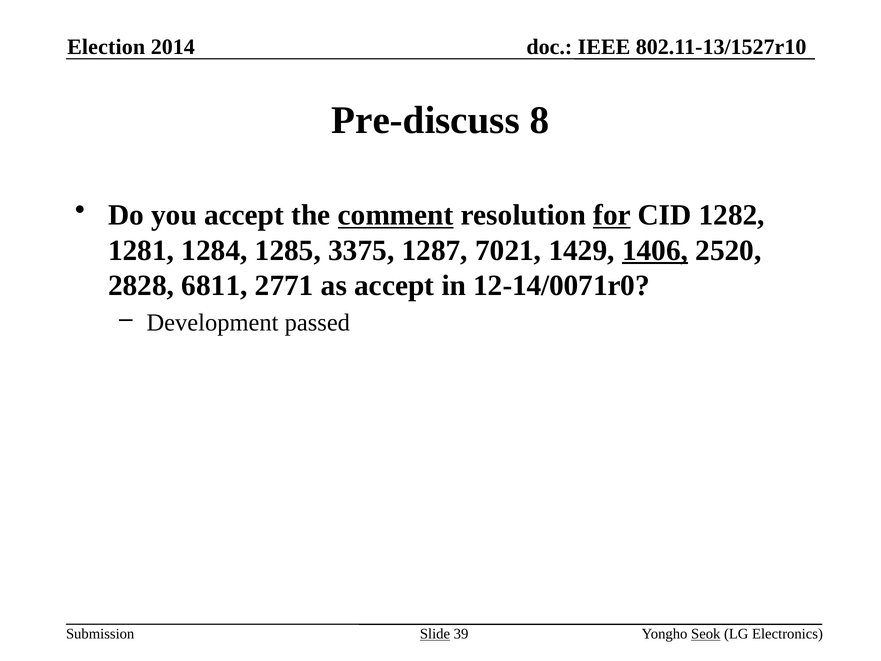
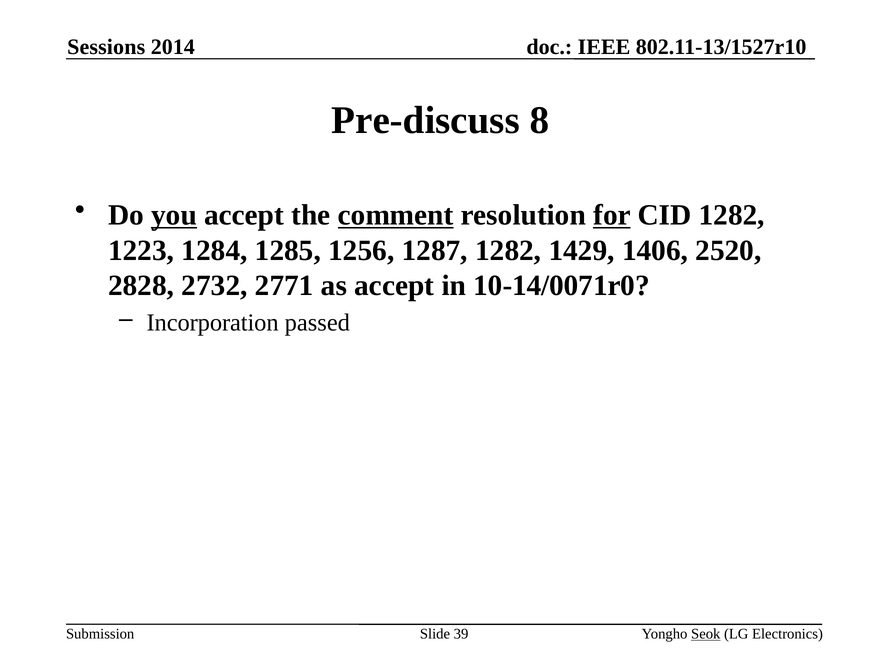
Election: Election -> Sessions (106, 47)
you underline: none -> present (174, 215)
1281: 1281 -> 1223 (141, 250)
3375: 3375 -> 1256 (361, 250)
1287 7021: 7021 -> 1282 (508, 250)
1406 underline: present -> none (655, 250)
6811: 6811 -> 2732 (215, 285)
12-14/0071r0: 12-14/0071r0 -> 10-14/0071r0 (562, 285)
Development: Development -> Incorporation (213, 322)
Slide underline: present -> none (435, 634)
